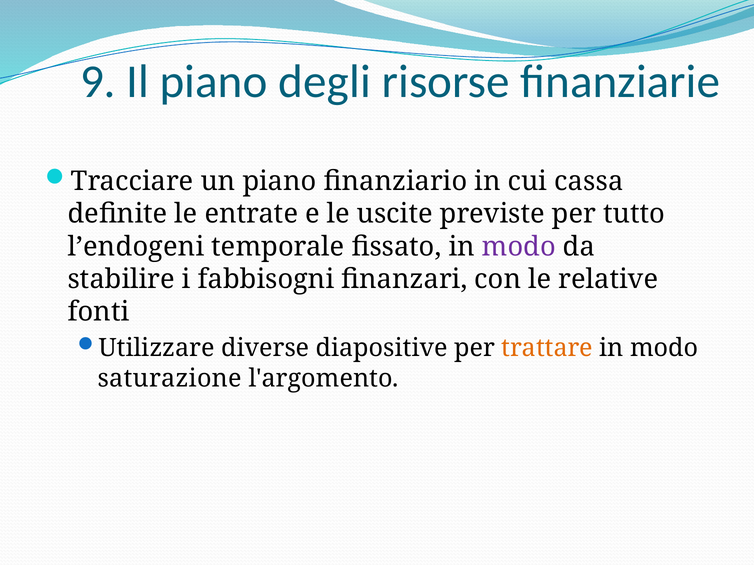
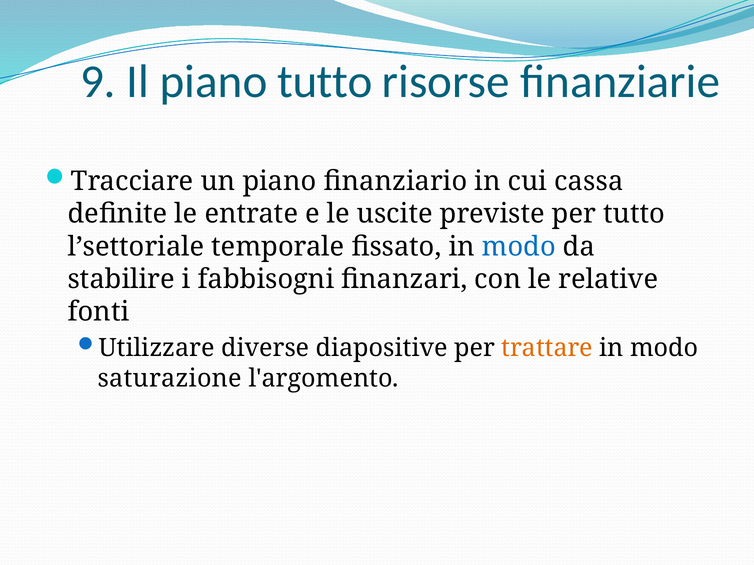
piano degli: degli -> tutto (325, 82)
l’endogeni: l’endogeni -> l’settoriale (136, 247)
modo colour: purple -> blue (519, 247)
